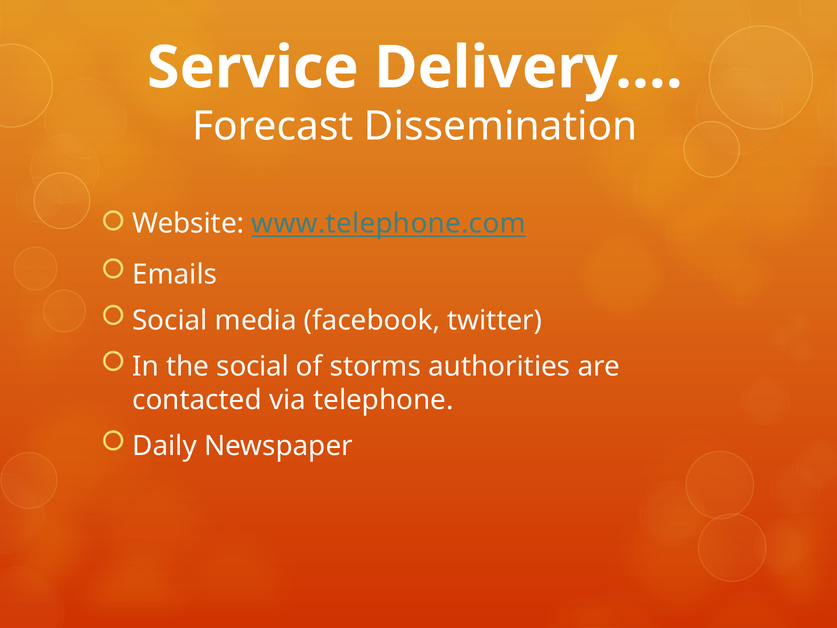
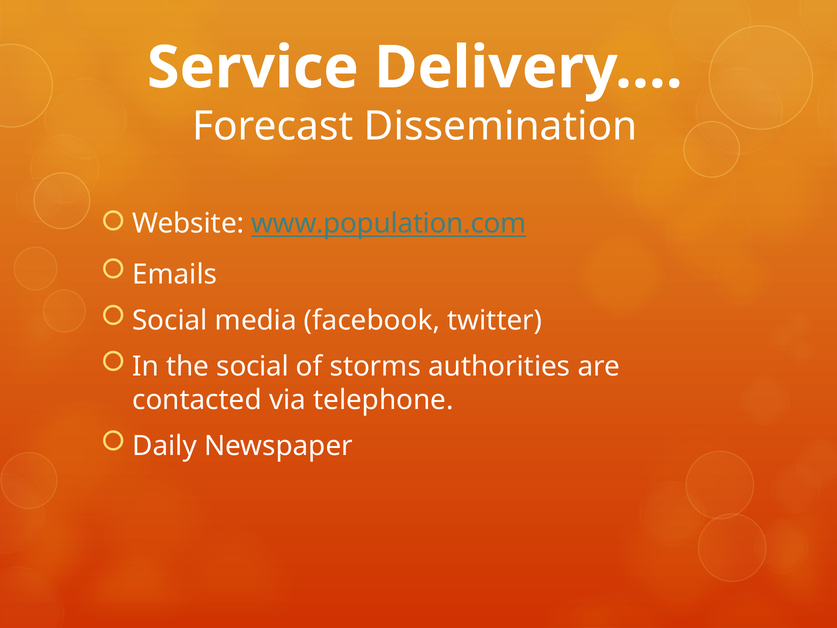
www.telephone.com: www.telephone.com -> www.population.com (389, 224)
